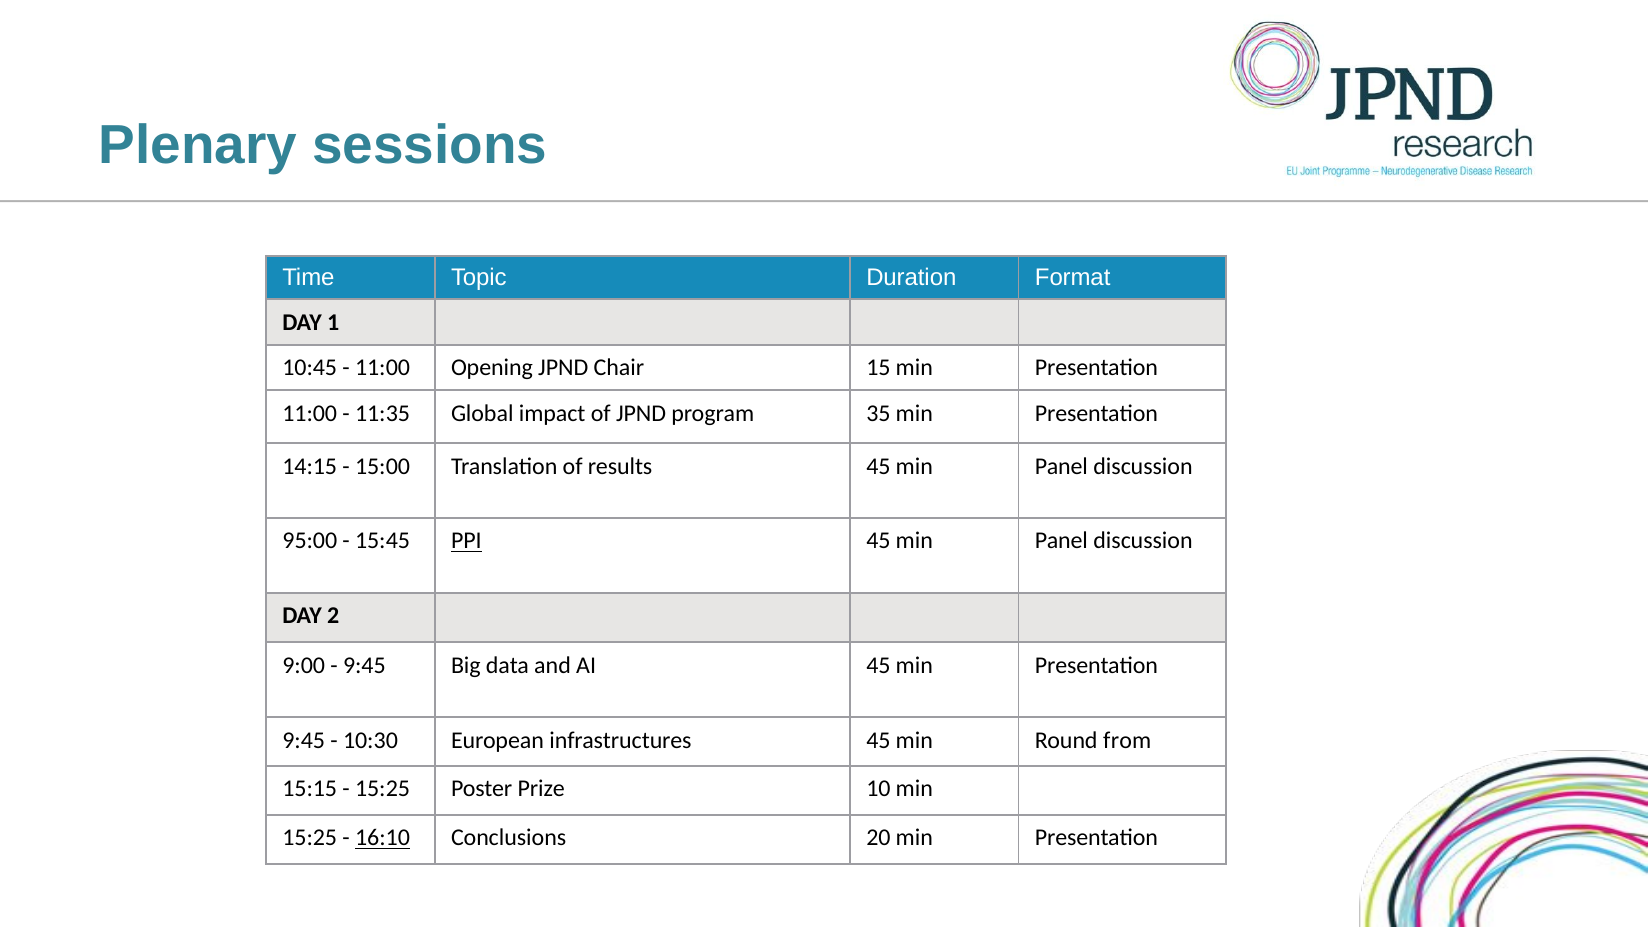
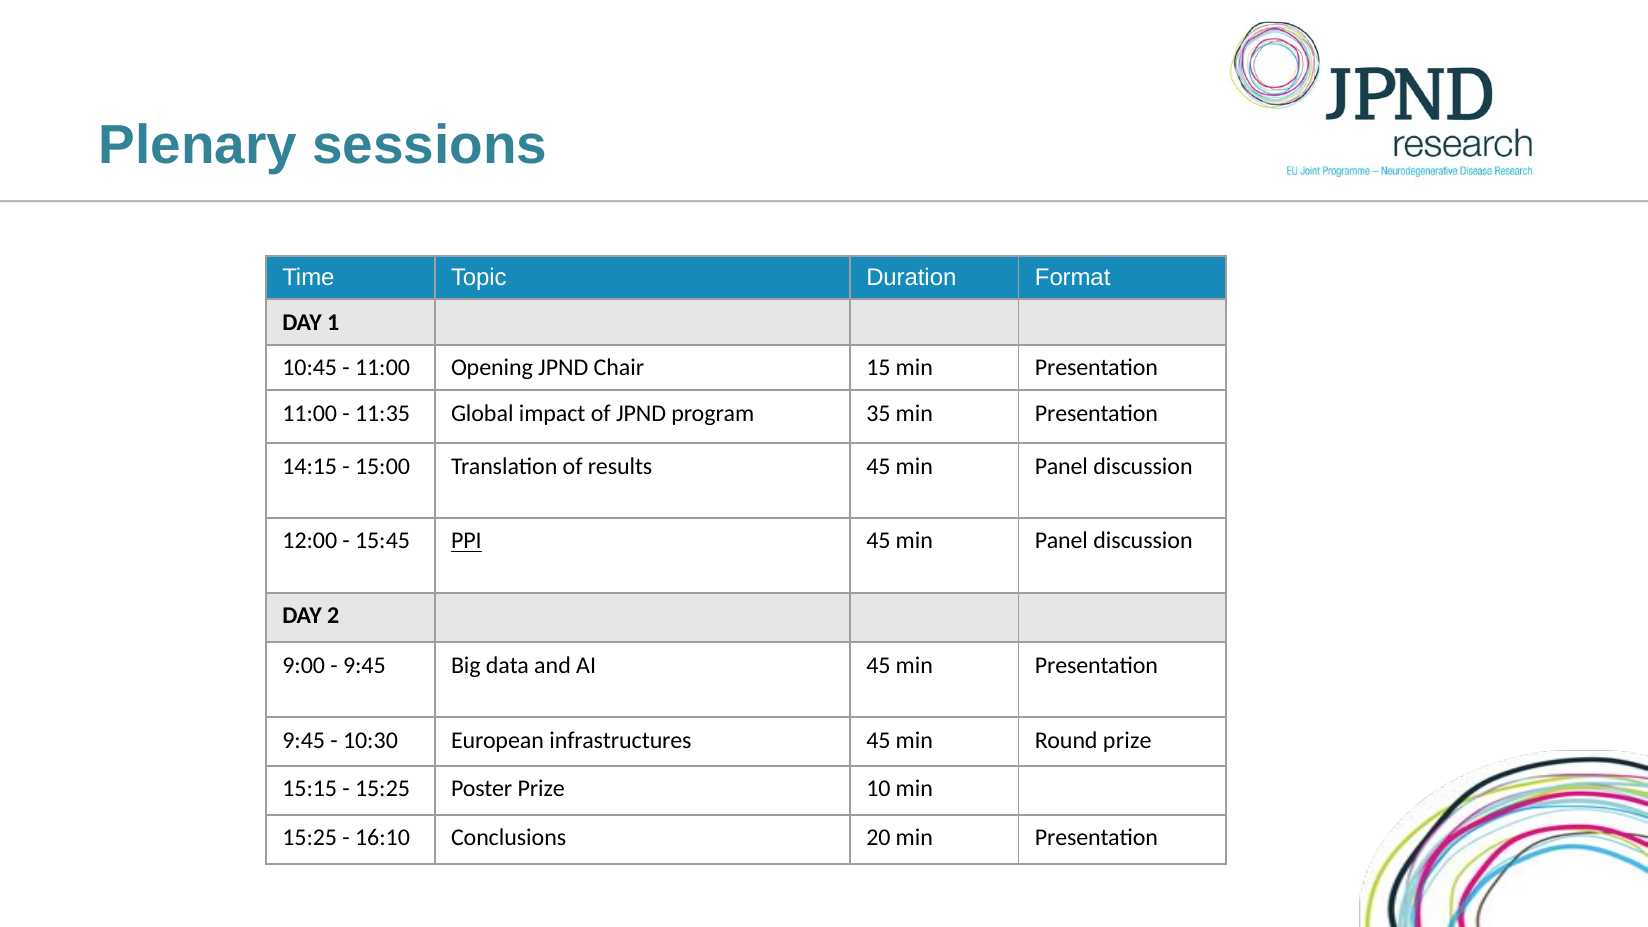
95:00: 95:00 -> 12:00 (310, 541)
Round from: from -> prize (1127, 740)
16:10 underline: present -> none (383, 838)
